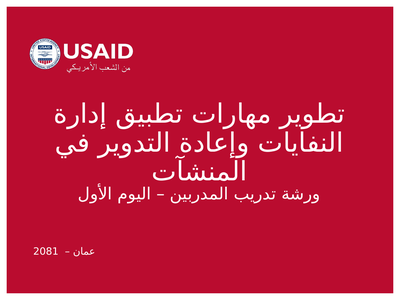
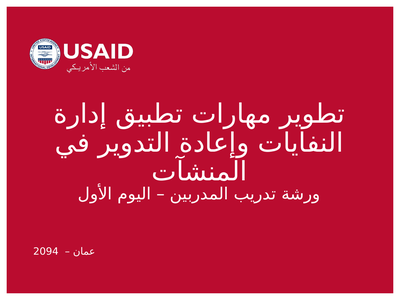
2081: 2081 -> 2094 (46, 251)
